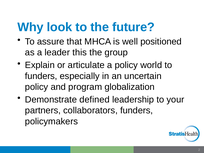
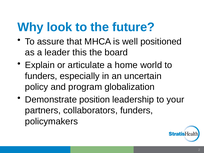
group: group -> board (116, 52)
a policy: policy -> home (126, 65)
defined: defined -> position (95, 100)
